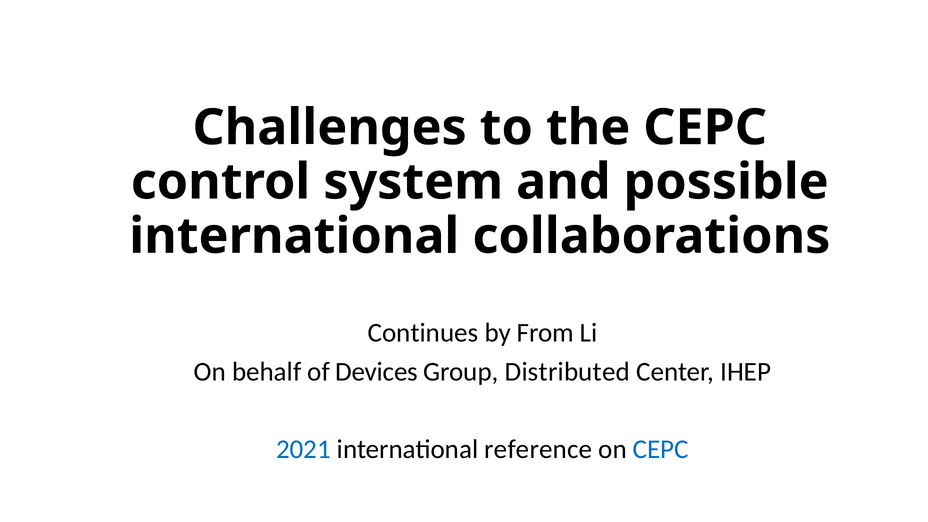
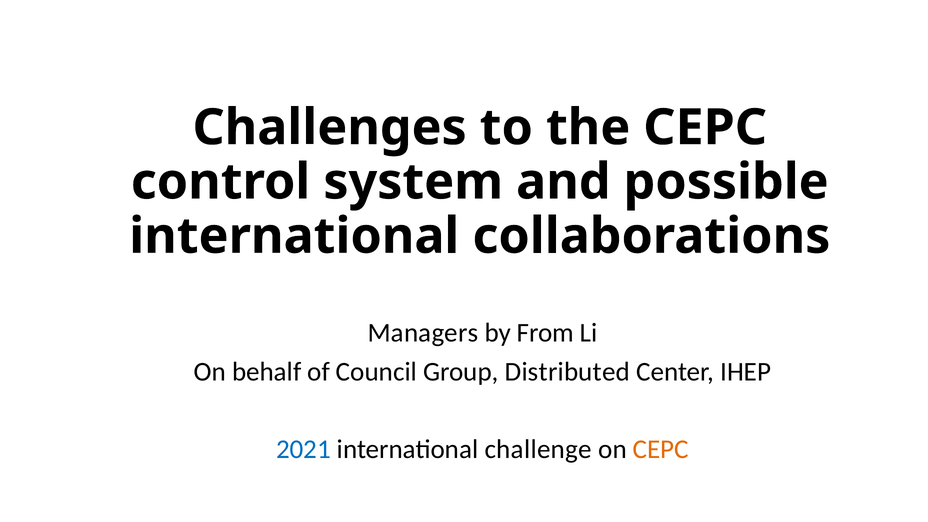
Continues: Continues -> Managers (423, 333)
Devices: Devices -> Council (376, 372)
reference: reference -> challenge (538, 449)
CEPC colour: blue -> orange (661, 449)
